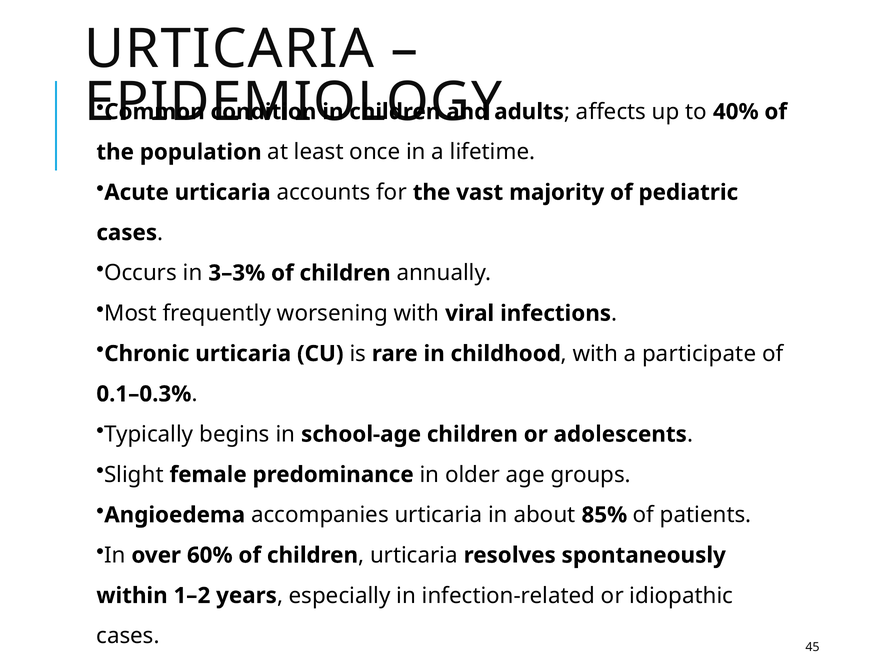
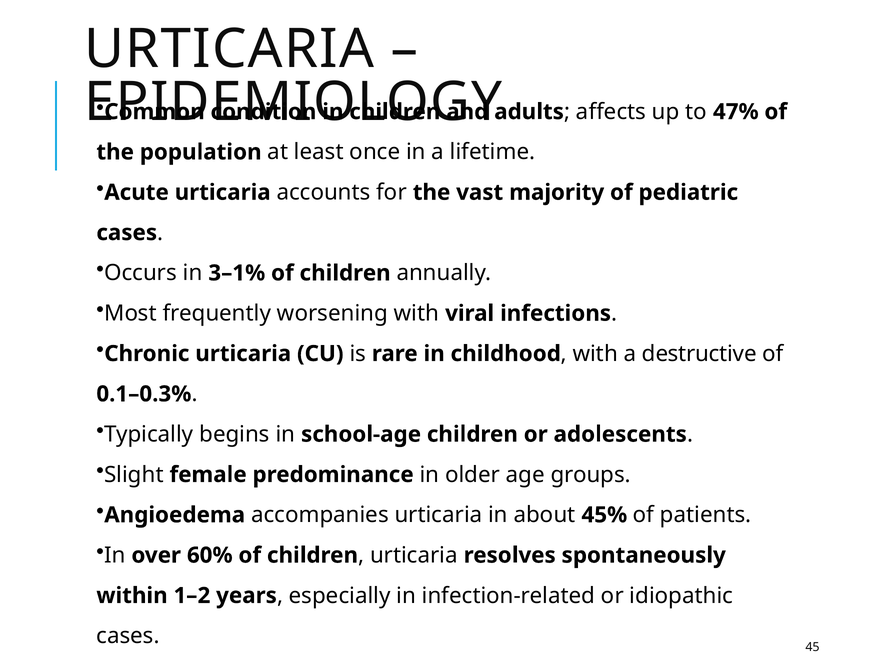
40%: 40% -> 47% (736, 112)
3–3%: 3–3% -> 3–1% (237, 273)
participate: participate -> destructive (699, 354)
85%: 85% -> 45% (604, 515)
